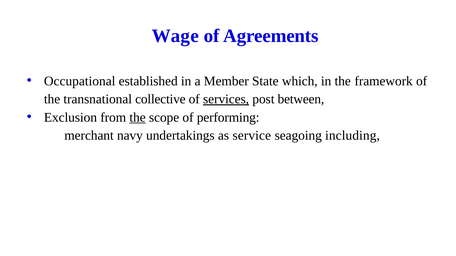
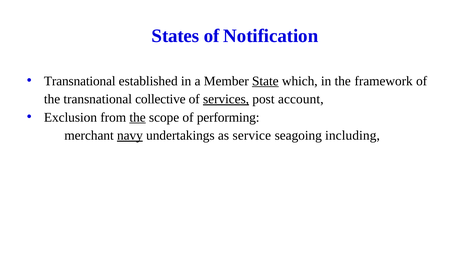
Wage: Wage -> States (175, 36)
Agreements: Agreements -> Notification (271, 36)
Occupational: Occupational -> Transnational (80, 81)
State underline: none -> present (265, 81)
between: between -> account (301, 99)
navy underline: none -> present (130, 136)
